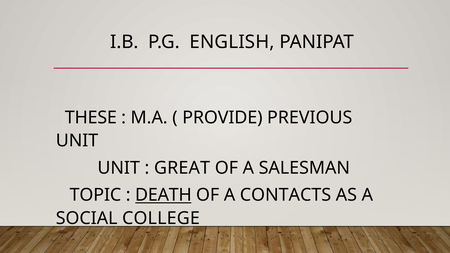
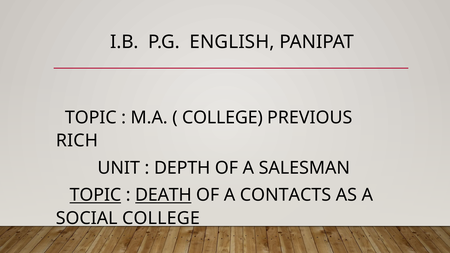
THESE: THESE -> TOPIC (91, 118)
PROVIDE: PROVIDE -> COLLEGE (222, 118)
UNIT: UNIT -> RICH (77, 141)
GREAT: GREAT -> DEPTH (182, 168)
TOPIC underline: none -> present (95, 195)
